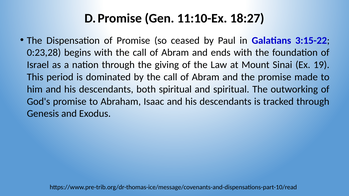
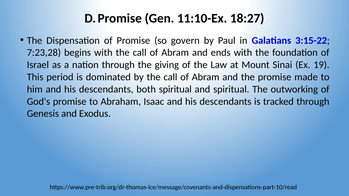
ceased: ceased -> govern (185, 40)
0:23,28: 0:23,28 -> 7:23,28 (44, 53)
